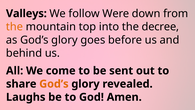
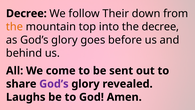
Valleys: Valleys -> Decree (26, 14)
Were: Were -> Their (116, 14)
God’s colour: orange -> purple (54, 84)
